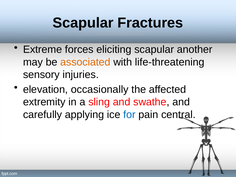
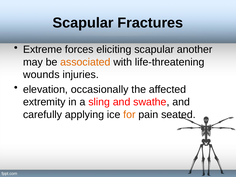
sensory: sensory -> wounds (41, 75)
for colour: blue -> orange (129, 115)
central: central -> seated (178, 115)
